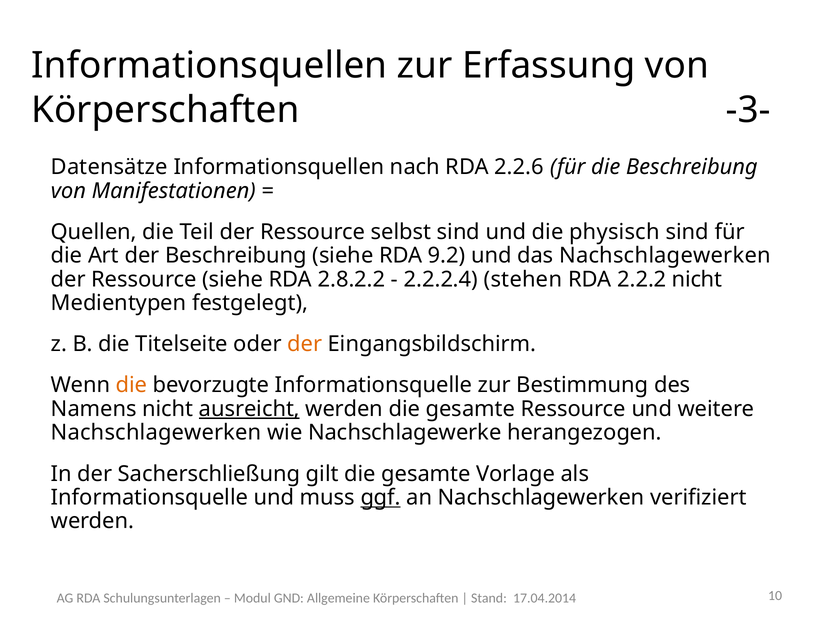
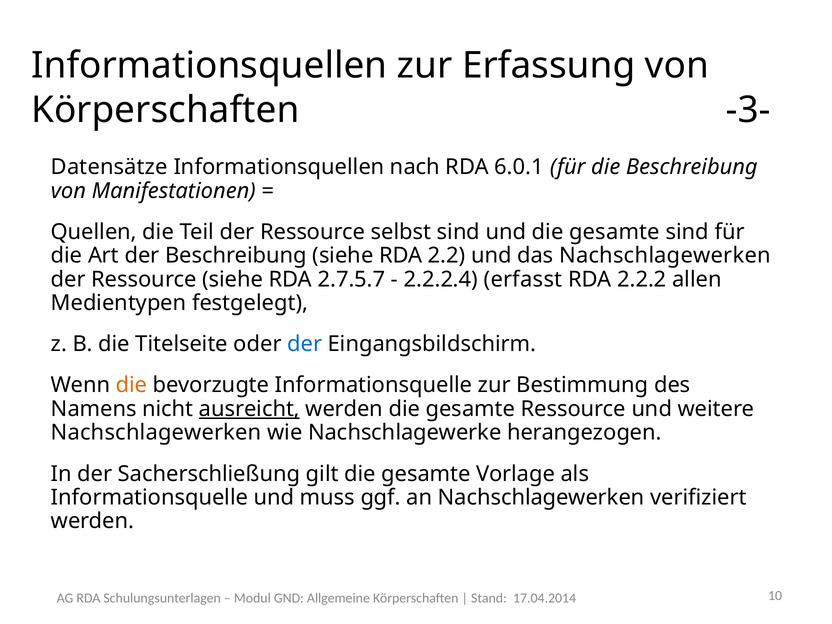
2.2.6: 2.2.6 -> 6.0.1 (519, 167)
und die physisch: physisch -> gesamte (614, 232)
9.2: 9.2 -> 2.2 (447, 256)
2.8.2.2: 2.8.2.2 -> 2.7.5.7 (352, 279)
stehen: stehen -> erfasst (523, 279)
2.2.2 nicht: nicht -> allen (697, 279)
der colour: orange -> blue (305, 344)
ggf underline: present -> none (381, 497)
